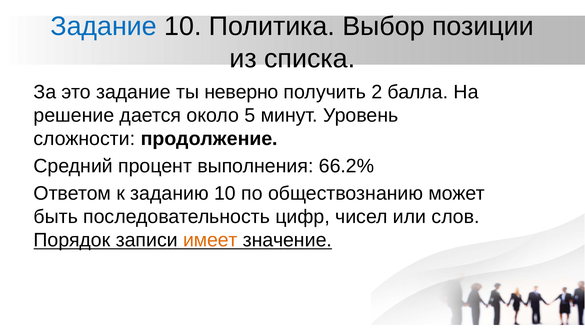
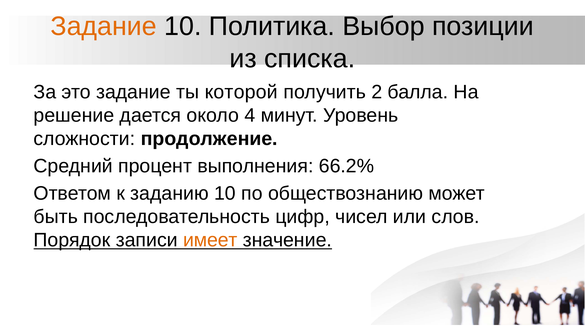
Задание colour: blue -> orange (104, 26)
неверно: неверно -> которой (241, 92)
5: 5 -> 4 (250, 115)
